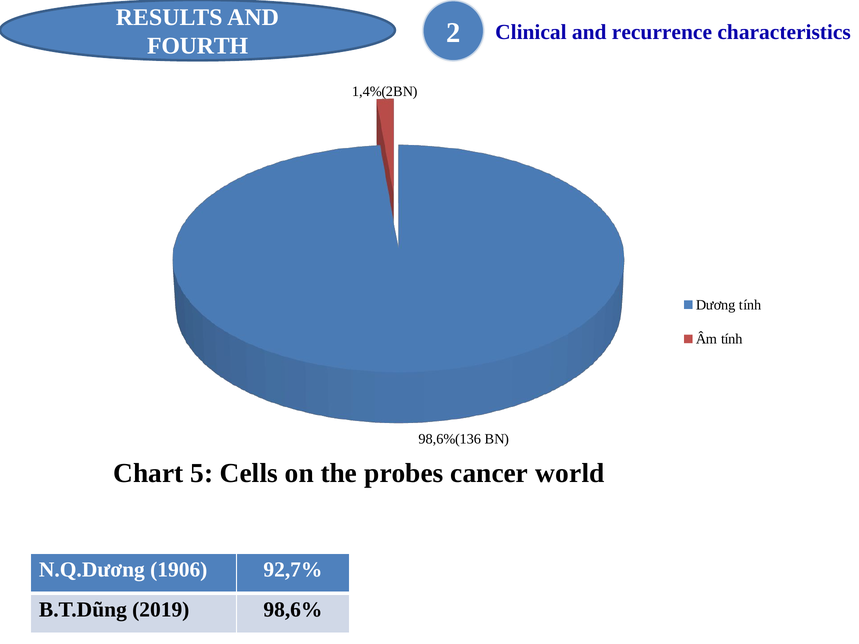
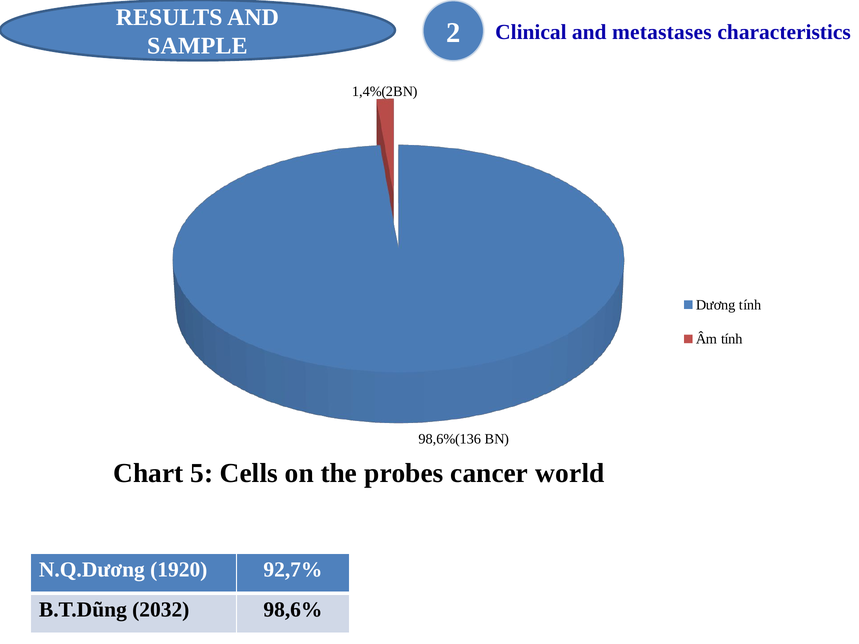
recurrence: recurrence -> metastases (662, 32)
FOURTH: FOURTH -> SAMPLE (197, 46)
1906: 1906 -> 1920 (179, 570)
2019: 2019 -> 2032 (161, 610)
